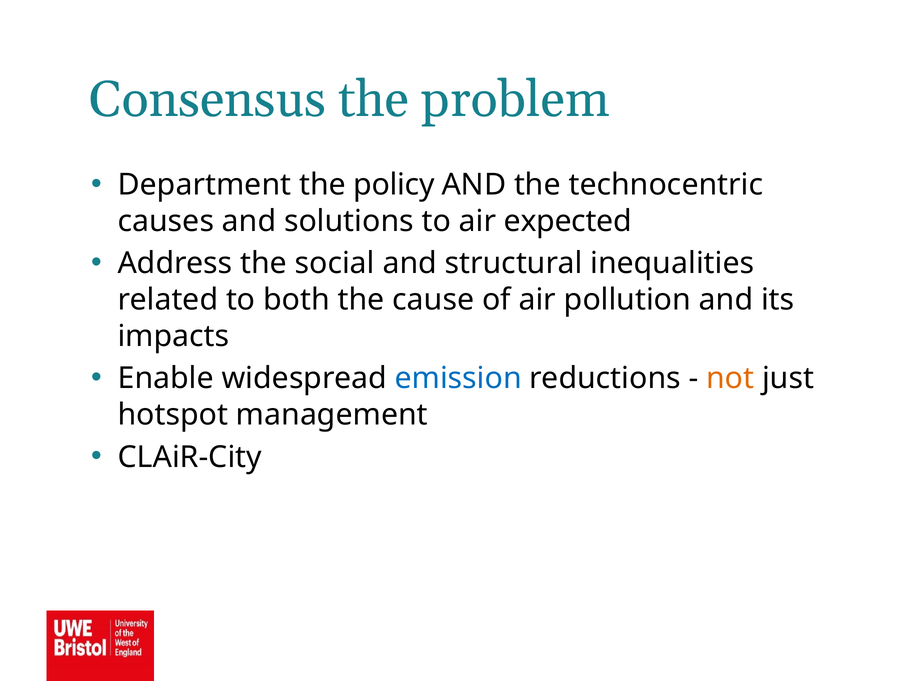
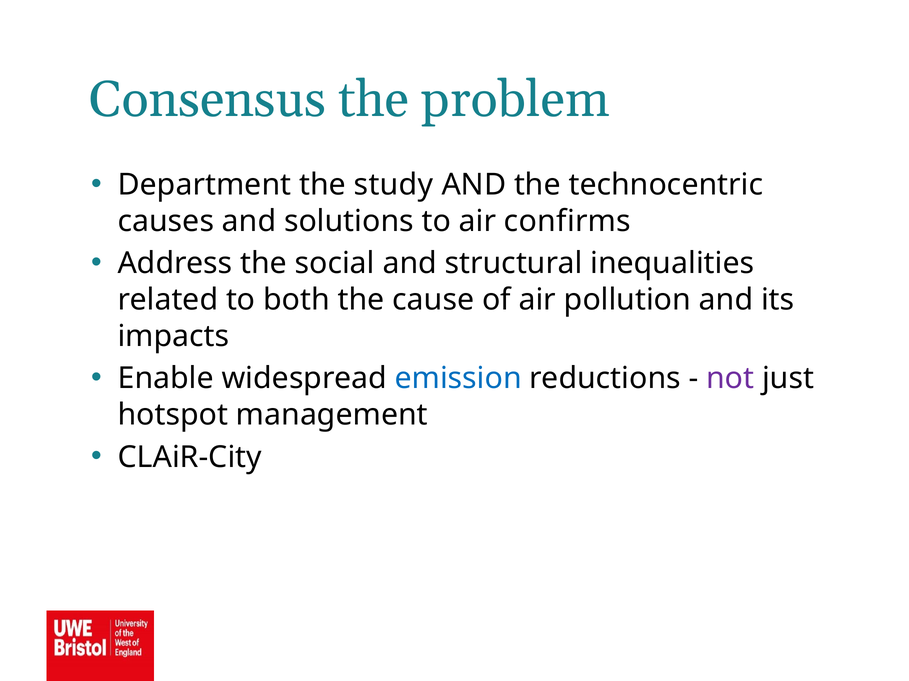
policy: policy -> study (394, 185)
expected: expected -> confirms (567, 221)
not colour: orange -> purple (730, 379)
